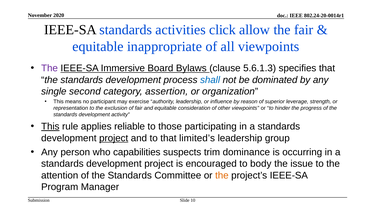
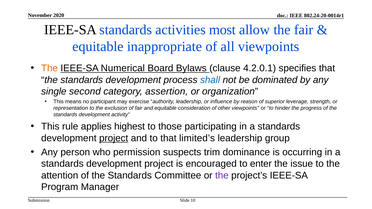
click: click -> most (222, 30)
The colour: purple -> orange (50, 68)
Immersive: Immersive -> Numerical (123, 68)
5.6.1.3: 5.6.1.3 -> 4.2.0.1 (260, 68)
This underline: present -> none (50, 127)
reliable: reliable -> highest (130, 127)
capabilities: capabilities -> permission (137, 152)
body: body -> enter (261, 164)
the colour: orange -> purple (222, 176)
